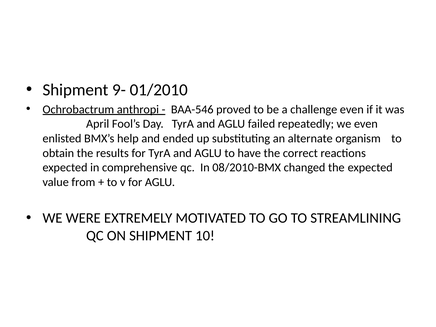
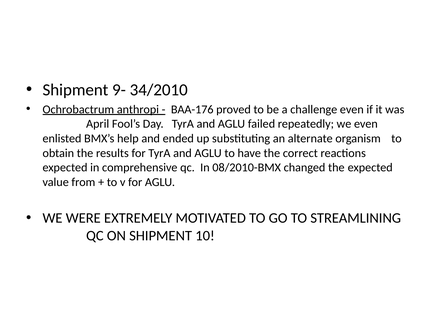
01/2010: 01/2010 -> 34/2010 (159, 90)
BAA-546: BAA-546 -> BAA-176 (192, 109)
